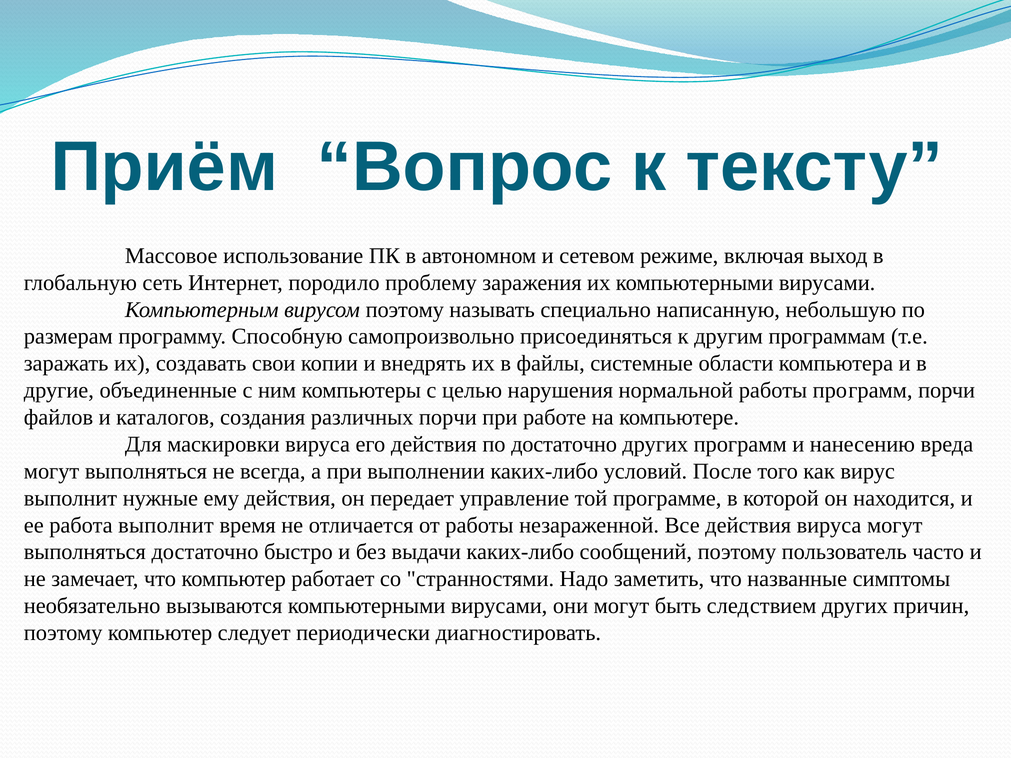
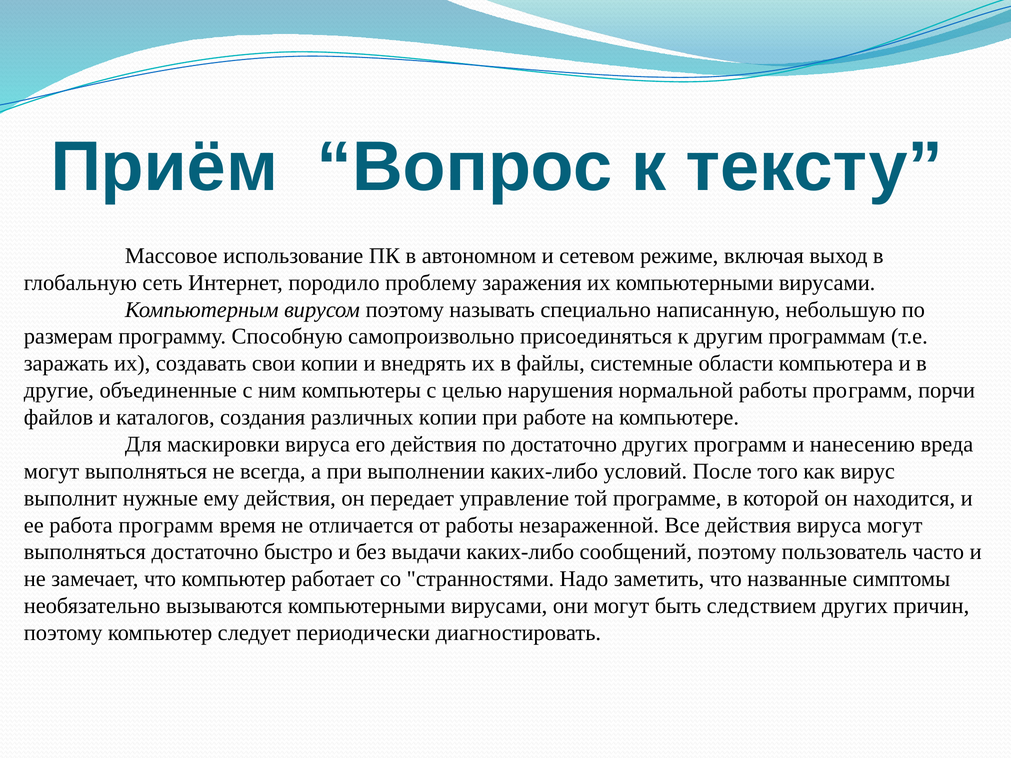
различных порчи: порчи -> копии (448, 418)
работа выполнит: выполнит -> программ (166, 525)
